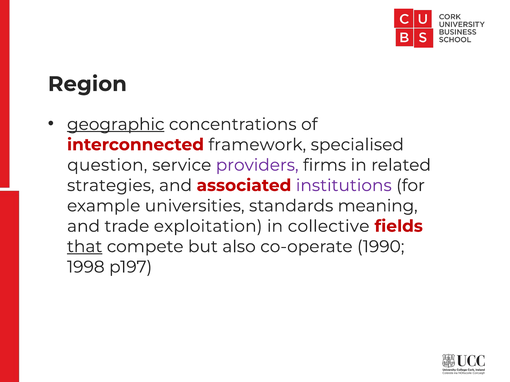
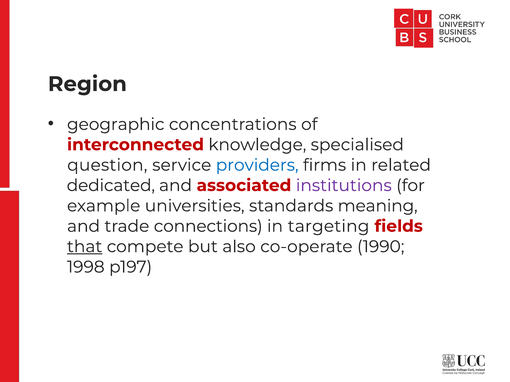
geographic underline: present -> none (116, 124)
framework: framework -> knowledge (257, 145)
providers colour: purple -> blue (257, 165)
strategies: strategies -> dedicated (111, 186)
exploitation: exploitation -> connections (208, 226)
collective: collective -> targeting (329, 226)
